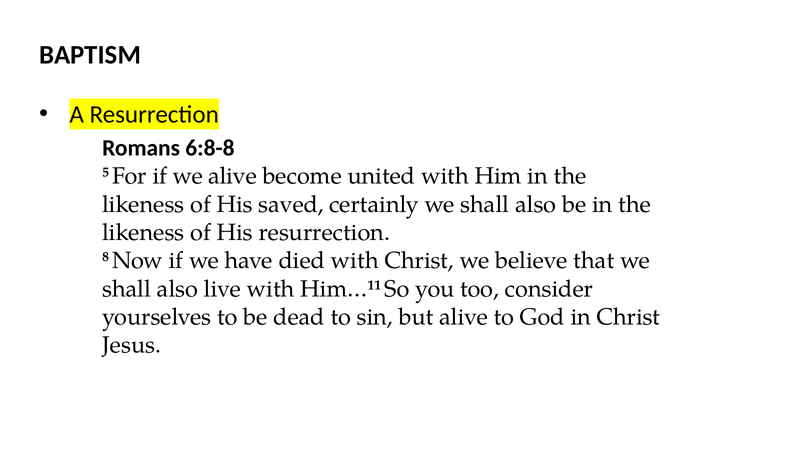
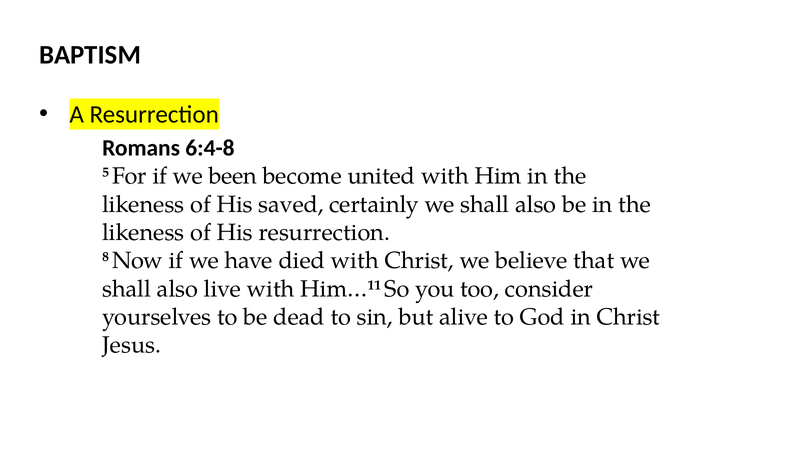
6:8-8: 6:8-8 -> 6:4-8 (210, 148)
we alive: alive -> been (233, 176)
